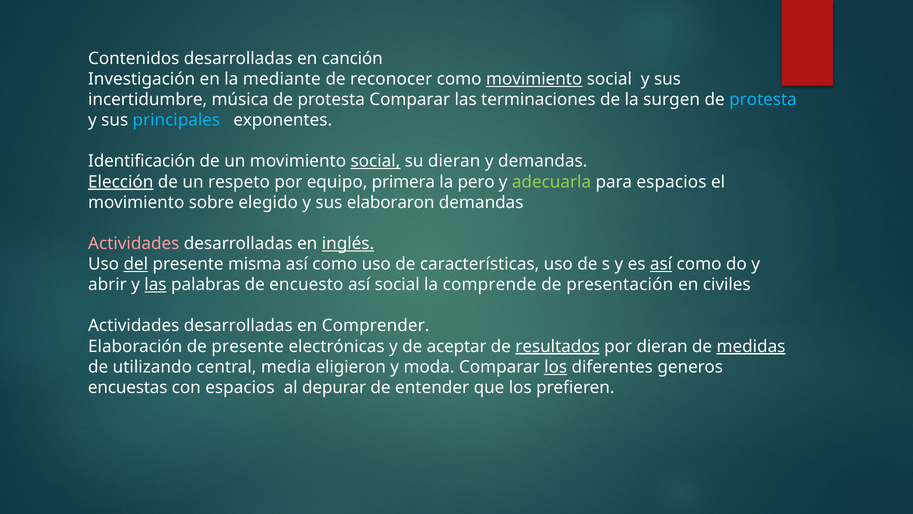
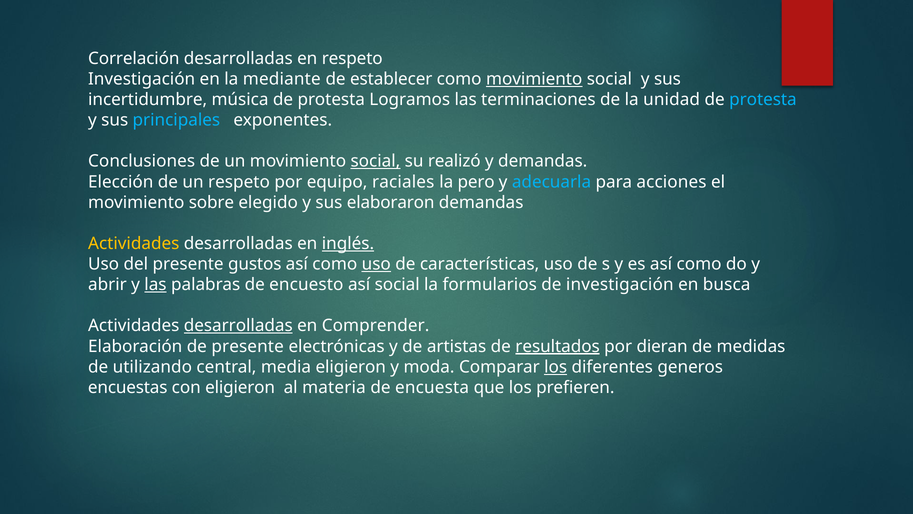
Contenidos: Contenidos -> Correlación (134, 58)
en canción: canción -> respeto (352, 58)
reconocer: reconocer -> establecer (391, 79)
protesta Comparar: Comparar -> Logramos (410, 100)
surgen: surgen -> unidad (672, 100)
Identificación: Identificación -> Conclusiones (142, 161)
su dieran: dieran -> realizó (454, 161)
Elección underline: present -> none (121, 182)
primera: primera -> raciales (403, 182)
adecuarla colour: light green -> light blue (552, 182)
para espacios: espacios -> acciones (671, 182)
Actividades colour: pink -> yellow (134, 243)
del underline: present -> none (136, 264)
misma: misma -> gustos (255, 264)
uso underline: none -> present (376, 264)
así underline: present -> none (661, 264)
comprende: comprende -> formularios (490, 284)
de presentación: presentación -> investigación (620, 284)
civiles: civiles -> busca (727, 284)
desarrolladas underline: none -> present (238, 326)
aceptar: aceptar -> artistas (457, 346)
medidas underline: present -> none (751, 346)
con espacios: espacios -> eligieron (240, 387)
depurar: depurar -> materia (334, 387)
entender: entender -> encuesta (432, 387)
